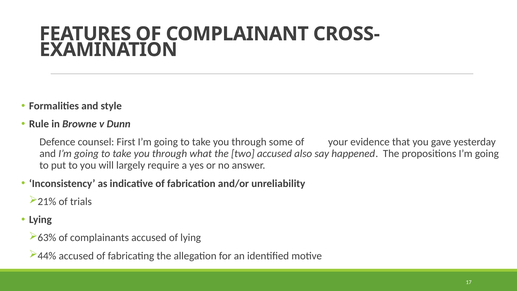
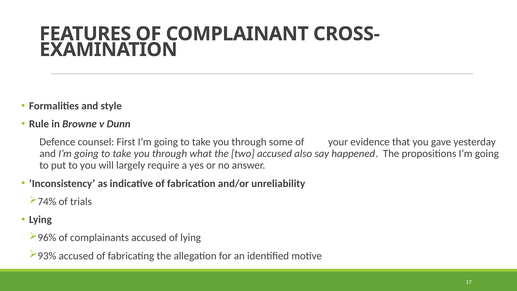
21%: 21% -> 74% (47, 201)
63%: 63% -> 96% (47, 238)
44%: 44% -> 93% (47, 256)
